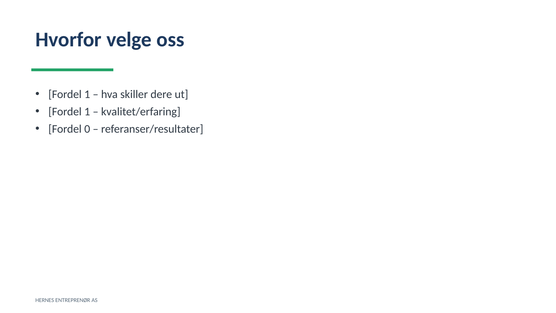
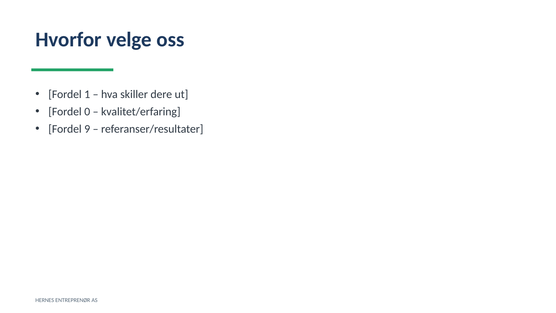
1: 1 -> 0 (87, 112)
0: 0 -> 9 (87, 129)
